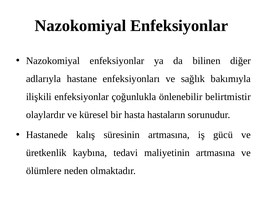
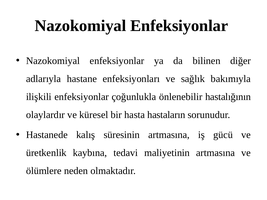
belirtmistir: belirtmistir -> hastalığının (228, 97)
